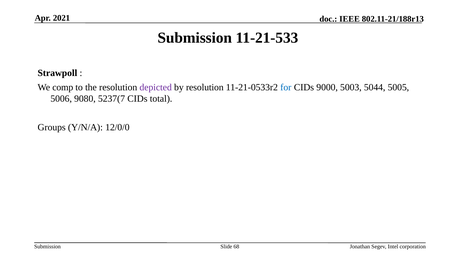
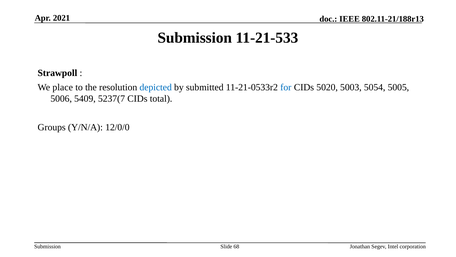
comp: comp -> place (63, 87)
depicted colour: purple -> blue (156, 87)
by resolution: resolution -> submitted (205, 87)
9000: 9000 -> 5020 (327, 87)
5044: 5044 -> 5054 (375, 87)
9080: 9080 -> 5409 (85, 98)
